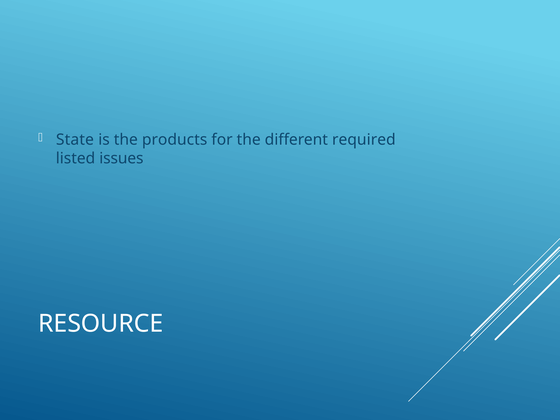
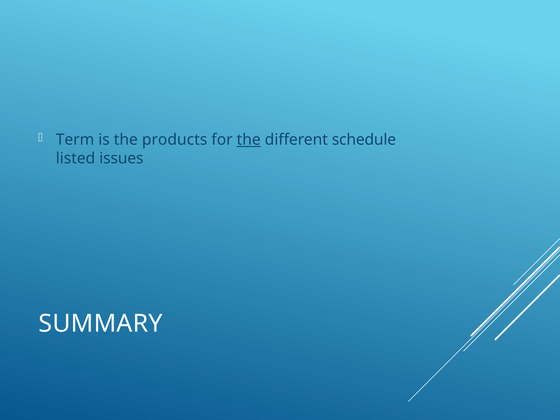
State: State -> Term (75, 140)
the underline: none -> present (249, 140)
required: required -> schedule (364, 140)
RESOURCE: RESOURCE -> SUMMARY (101, 324)
